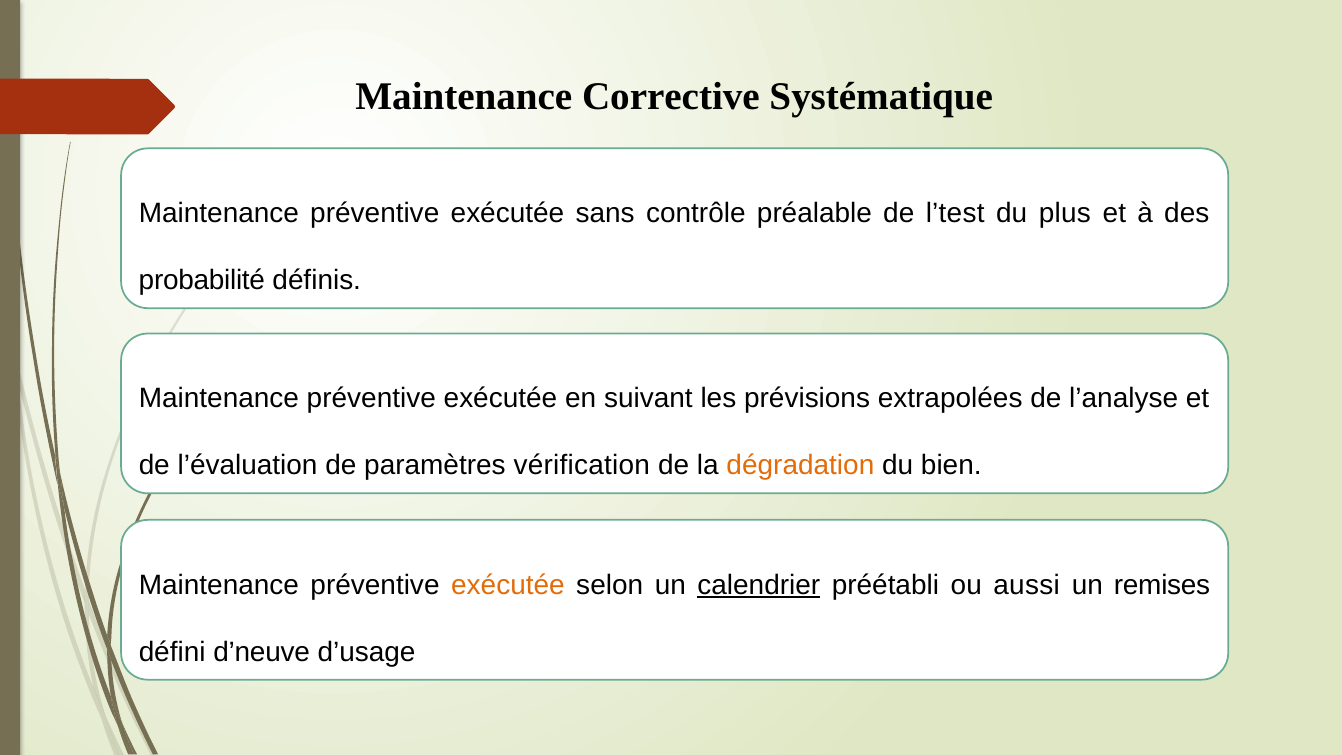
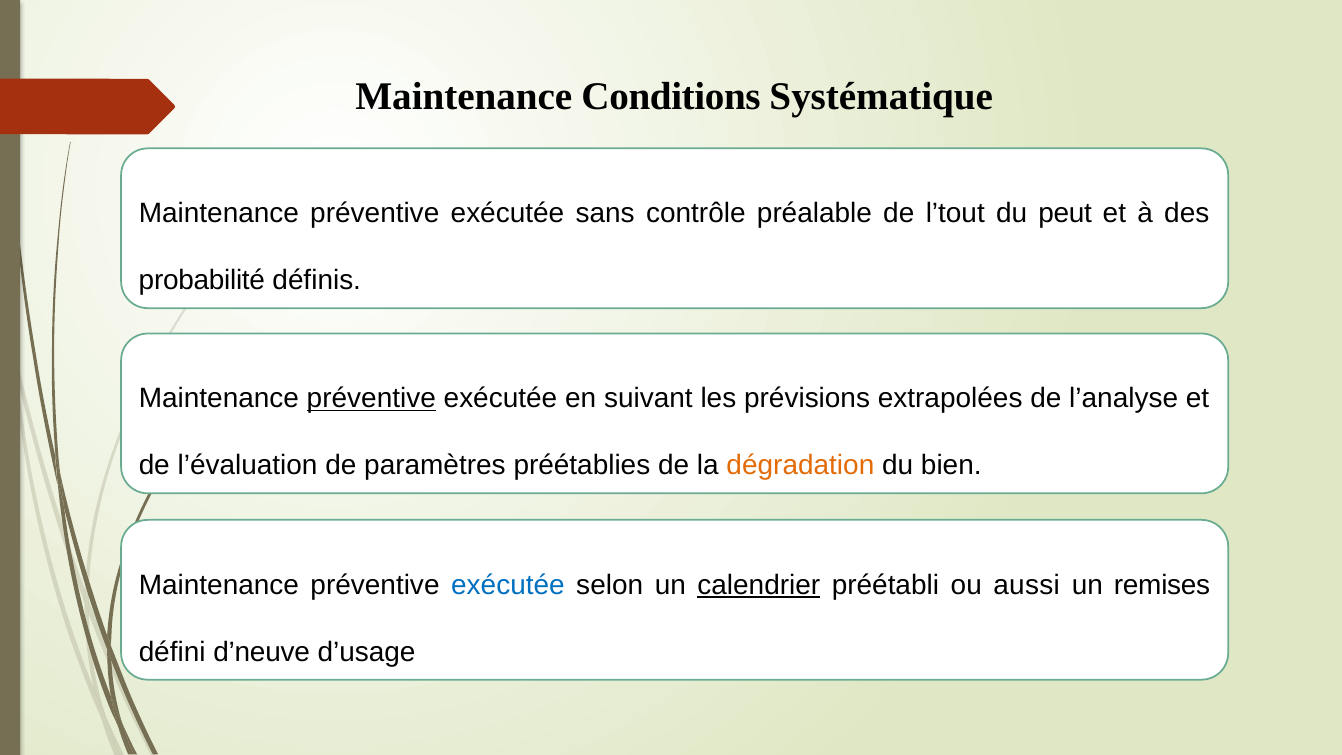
Corrective: Corrective -> Conditions (671, 97)
l’test: l’test -> l’tout (955, 213)
plus: plus -> peut (1065, 213)
préventive underline: none -> present (371, 398)
vérification: vérification -> préétablies (582, 466)
exécutée colour: orange -> blue (508, 585)
